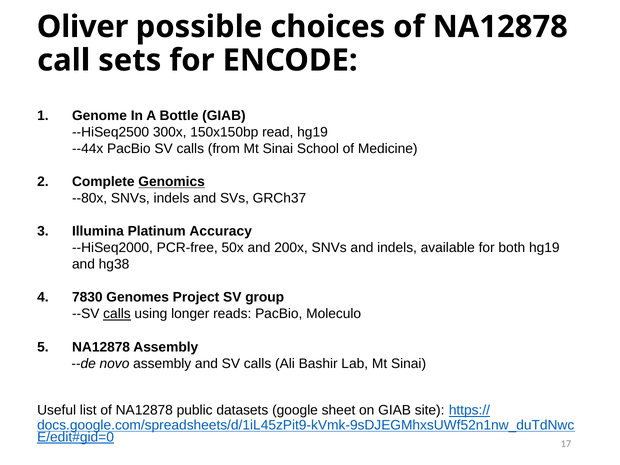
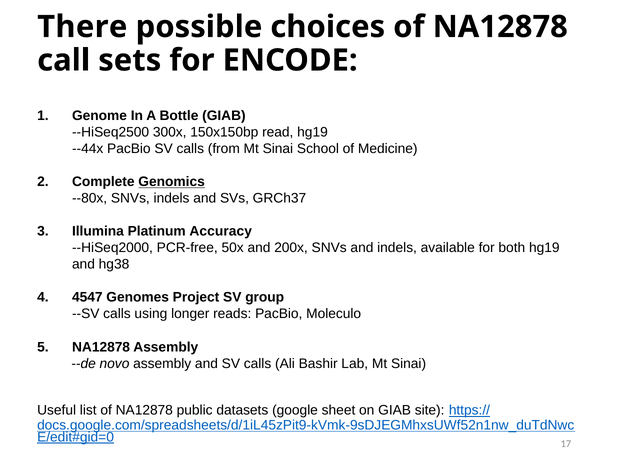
Oliver: Oliver -> There (82, 27)
7830: 7830 -> 4547 (87, 297)
calls underline: present -> none (117, 314)
